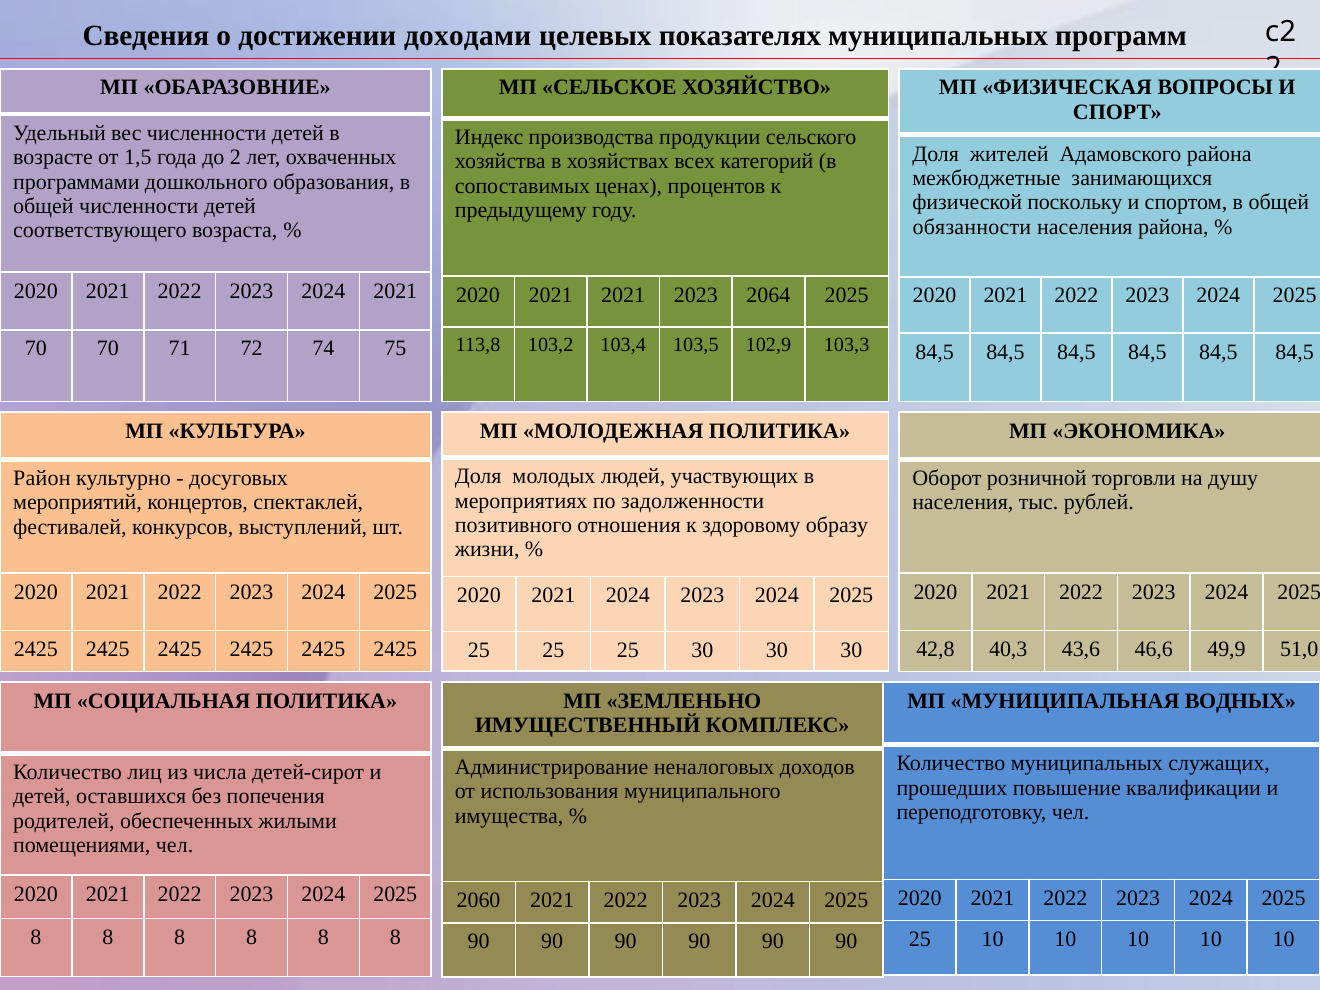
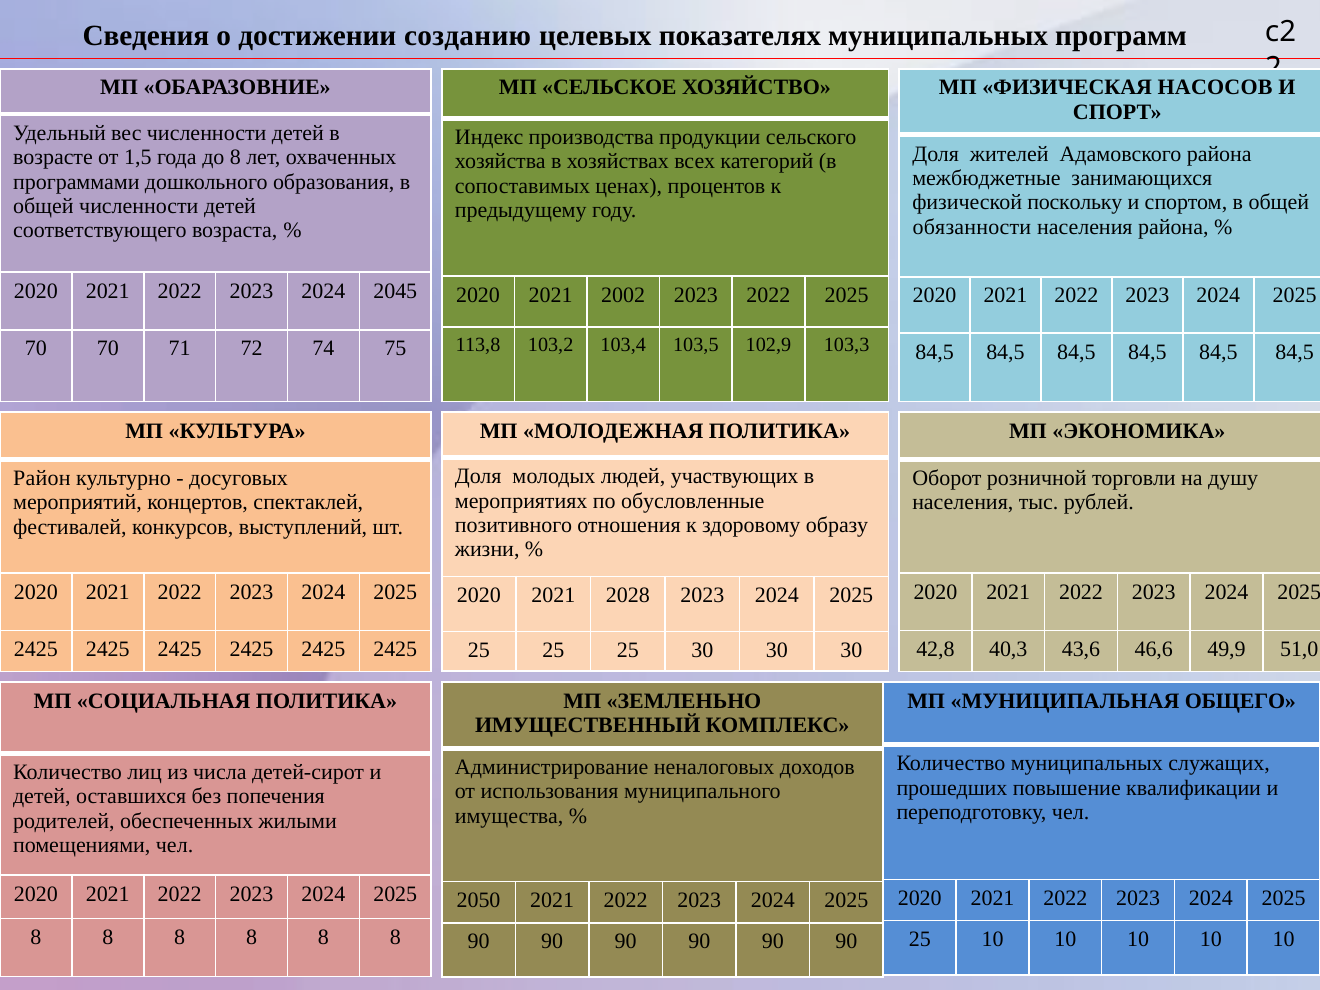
доходами: доходами -> созданию (468, 35)
ВОПРОСЫ: ВОПРОСЫ -> НАСОСОВ (1215, 88)
до 2: 2 -> 8 (235, 157)
2024 2021: 2021 -> 2045 (395, 291)
2021 2021: 2021 -> 2002 (623, 295)
2023 2064: 2064 -> 2022 (768, 295)
задолженности: задолженности -> обусловленные (693, 501)
2021 2024: 2024 -> 2028 (628, 595)
ВОДНЫХ: ВОДНЫХ -> ОБЩЕГО (1240, 701)
2060: 2060 -> 2050 (479, 901)
